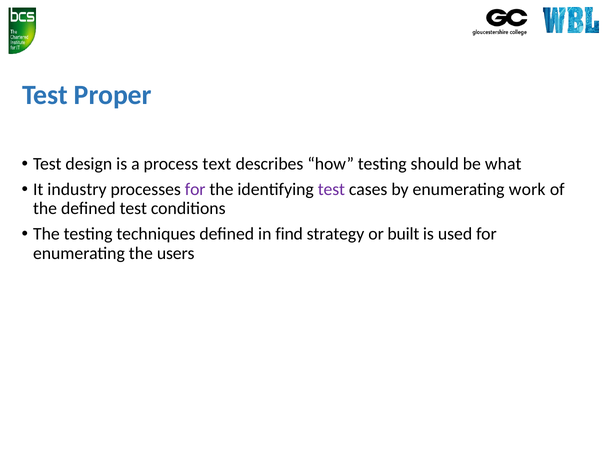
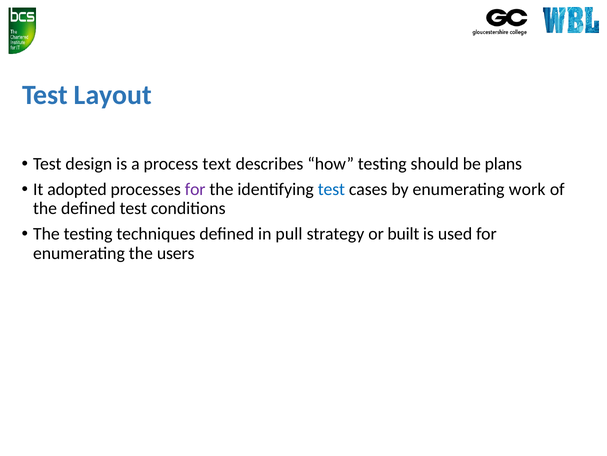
Proper: Proper -> Layout (113, 95)
what: what -> plans (503, 164)
industry: industry -> adopted (77, 189)
test colour: purple -> blue (331, 189)
find: find -> pull (289, 234)
